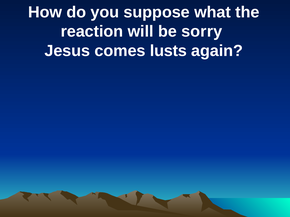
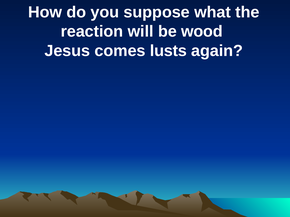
sorry: sorry -> wood (202, 32)
